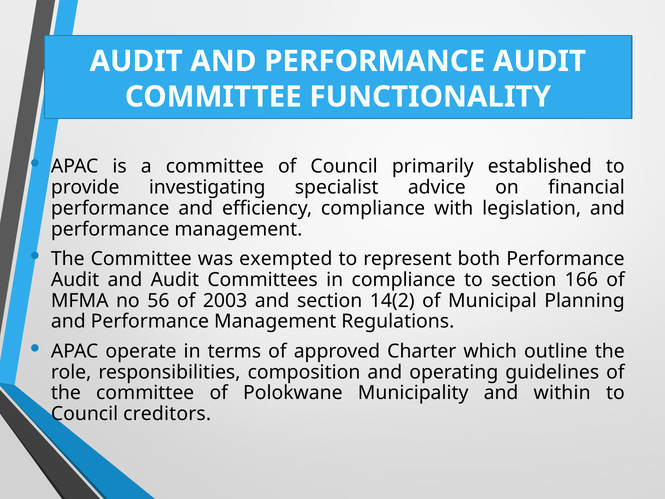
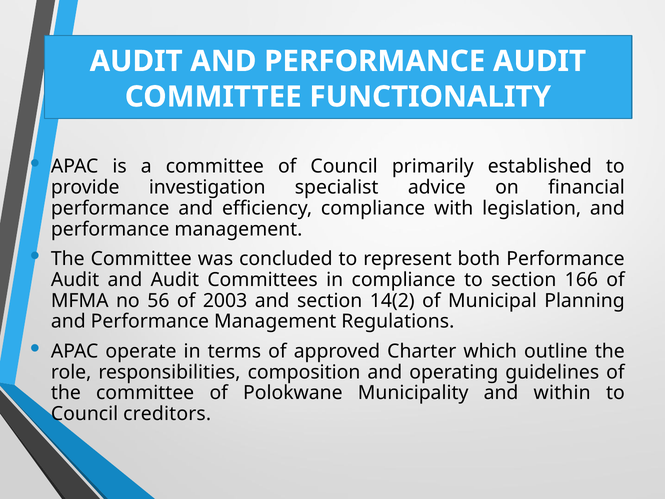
investigating: investigating -> investigation (207, 187)
exempted: exempted -> concluded (286, 259)
